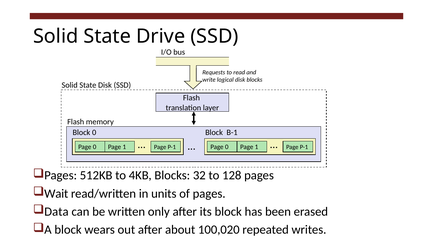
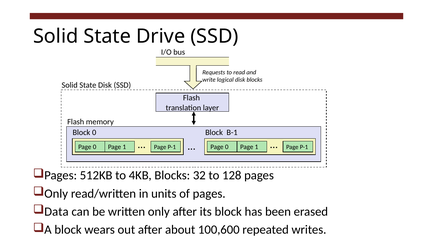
Wait: Wait -> Only (56, 194)
100,020: 100,020 -> 100,600 (219, 230)
